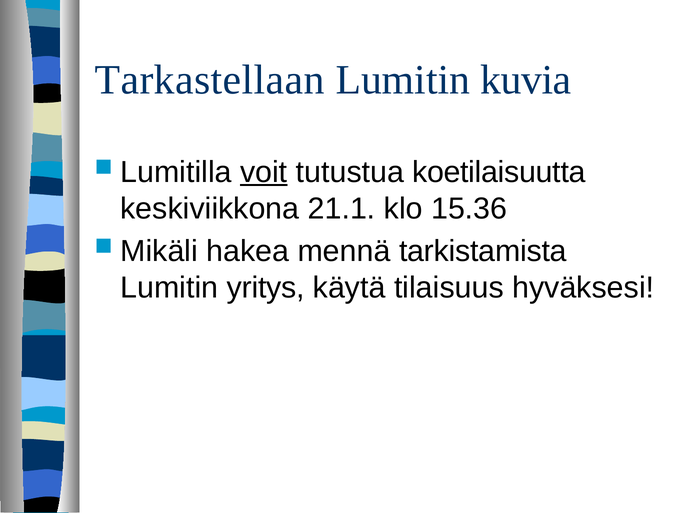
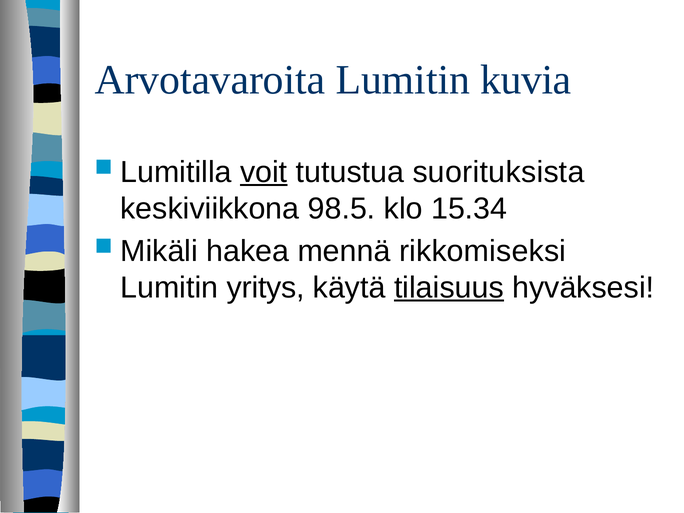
Tarkastellaan: Tarkastellaan -> Arvotavaroita (210, 80)
koetilaisuutta: koetilaisuutta -> suorituksista (499, 172)
21.1: 21.1 -> 98.5 (342, 208)
15.36: 15.36 -> 15.34 (469, 208)
tarkistamista: tarkistamista -> rikkomiseksi (483, 251)
tilaisuus underline: none -> present (449, 288)
